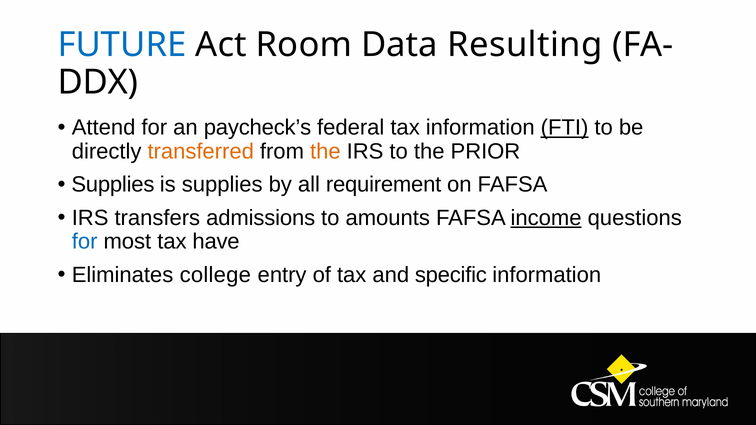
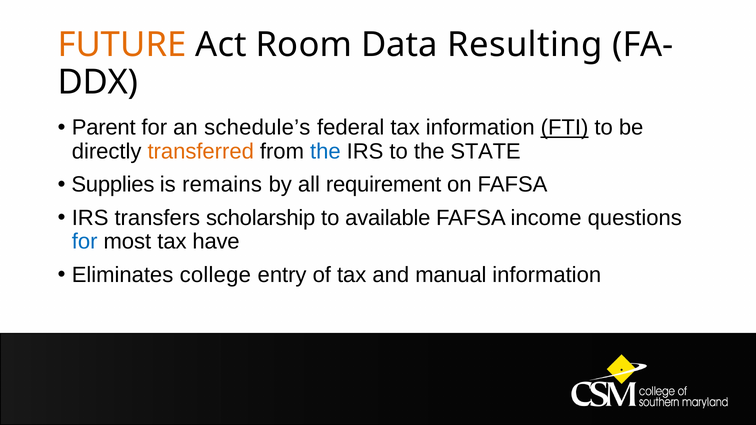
FUTURE colour: blue -> orange (122, 45)
Attend: Attend -> Parent (104, 128)
paycheck’s: paycheck’s -> schedule’s (257, 128)
the colour: orange -> blue (325, 152)
PRIOR: PRIOR -> STATE (486, 152)
is supplies: supplies -> remains (222, 185)
admissions: admissions -> scholarship (261, 218)
amounts: amounts -> available (388, 218)
income underline: present -> none (546, 218)
specific: specific -> manual (451, 275)
